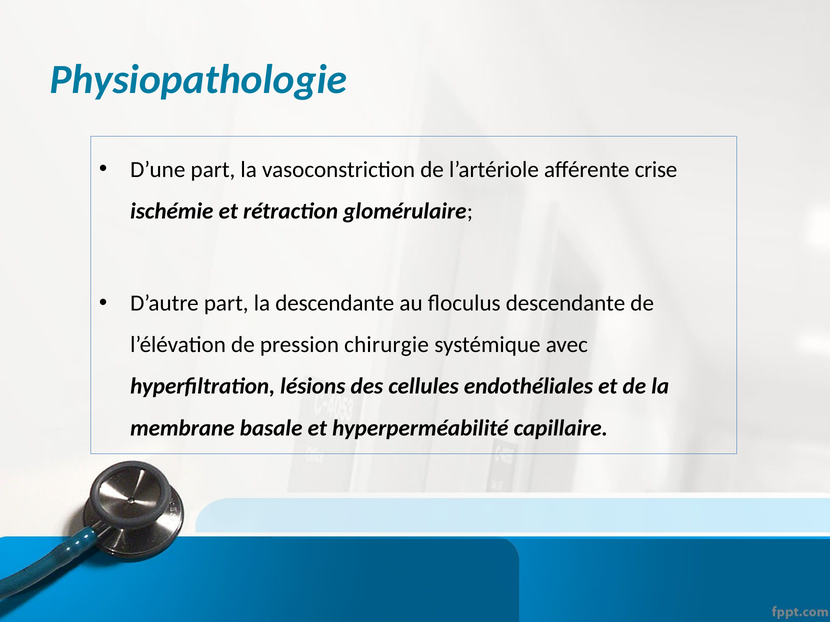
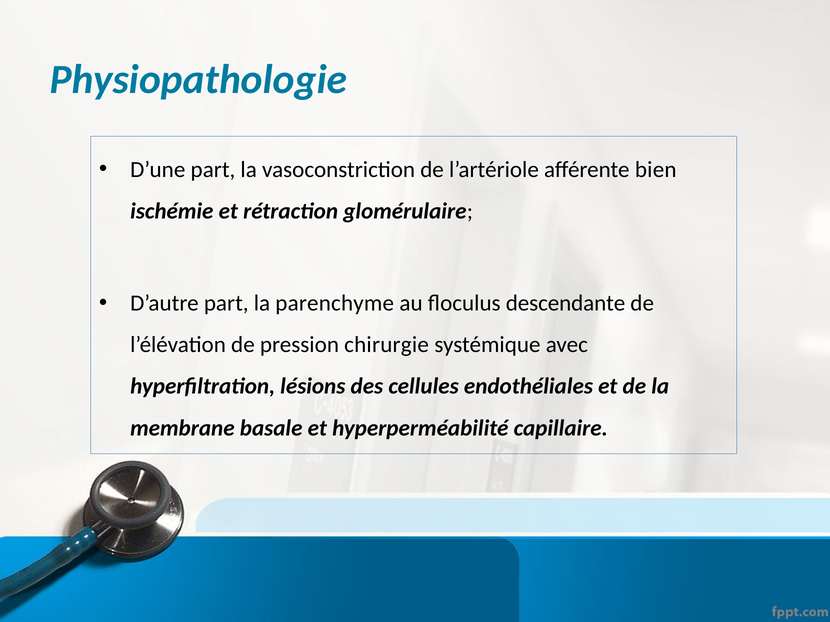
crise: crise -> bien (656, 170)
la descendante: descendante -> parenchyme (335, 304)
